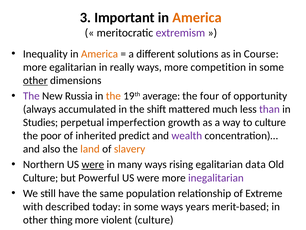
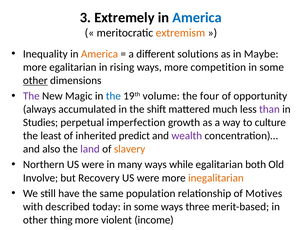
Important: Important -> Extremely (124, 18)
America colour: orange -> blue (197, 18)
extremism colour: purple -> orange (180, 33)
Course: Course -> Maybe (261, 54)
really: really -> rising (122, 67)
Russia: Russia -> Magic (79, 96)
the colour: orange -> blue (113, 96)
average: average -> volume (161, 96)
poor: poor -> least (51, 136)
land colour: orange -> purple (90, 149)
were underline: present -> none (93, 164)
rising: rising -> while (181, 164)
data: data -> both (256, 164)
Culture: Culture -> Involve (40, 177)
Powerful: Powerful -> Recovery (99, 177)
inegalitarian colour: purple -> orange (216, 177)
Extreme: Extreme -> Motives (264, 193)
years: years -> three (198, 206)
violent culture: culture -> income (154, 219)
